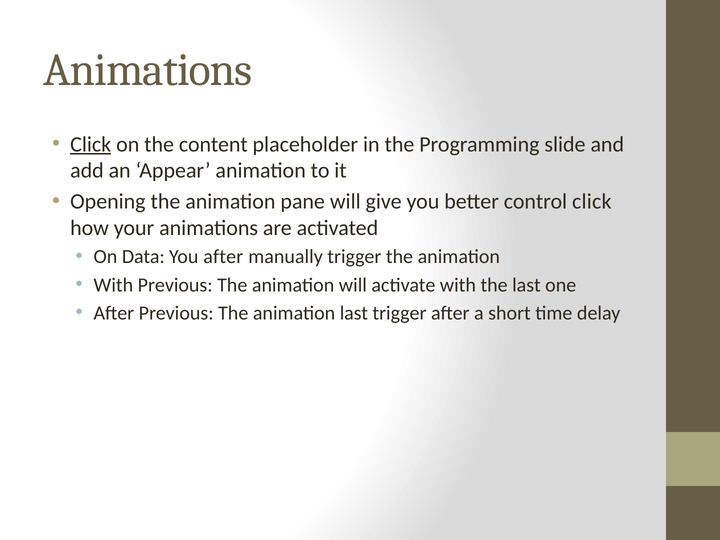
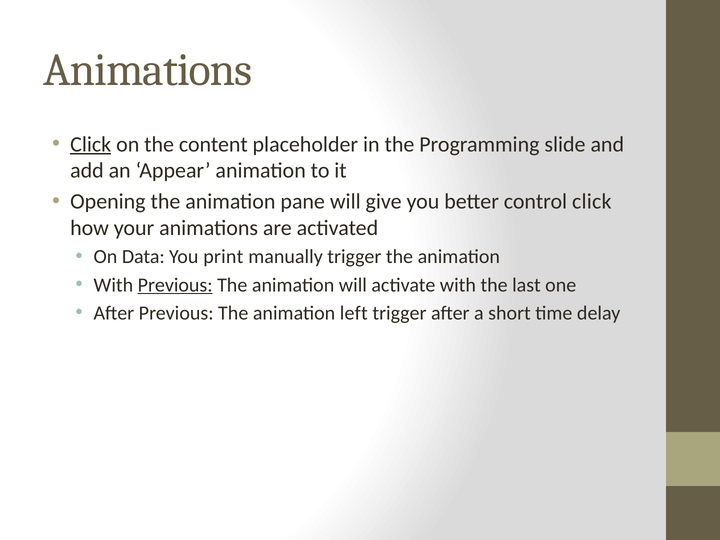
You after: after -> print (223, 257)
Previous underline: none -> present (175, 285)
animation last: last -> left (354, 313)
